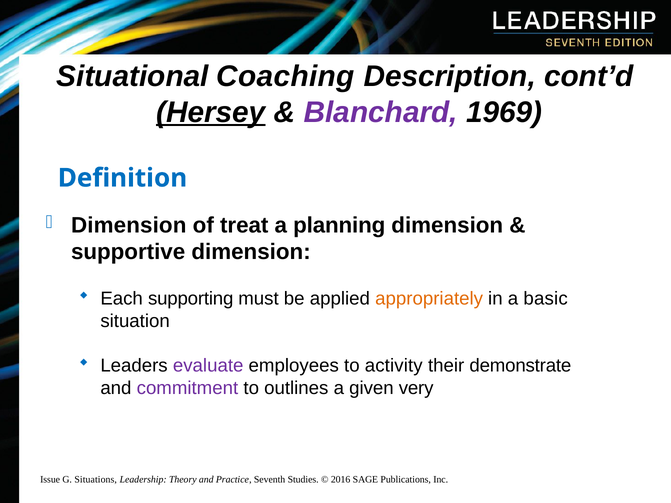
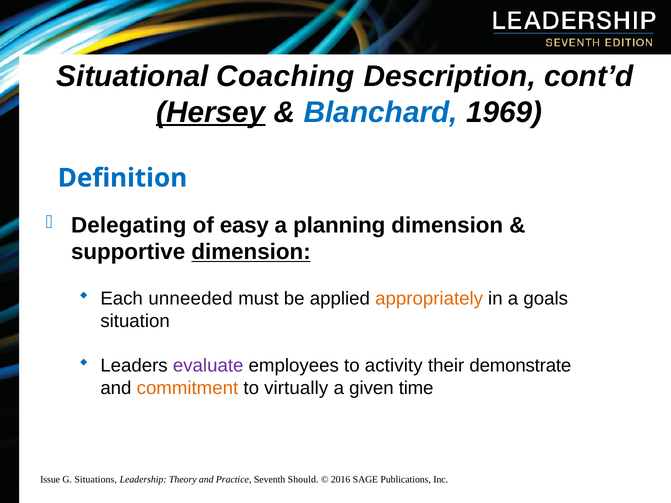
Blanchard colour: purple -> blue (381, 112)
Dimension: Dimension -> Delegating (129, 225)
treat: treat -> easy (244, 225)
dimension underline: none -> present (251, 252)
supporting: supporting -> unneeded (191, 299)
basic: basic -> goals (546, 299)
commitment colour: purple -> orange (187, 388)
outlines: outlines -> virtually (296, 388)
very: very -> time (416, 388)
Studies: Studies -> Should (303, 480)
